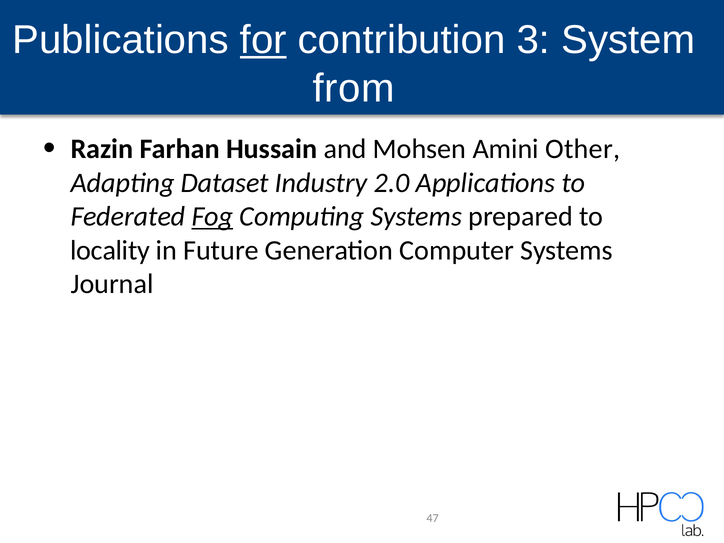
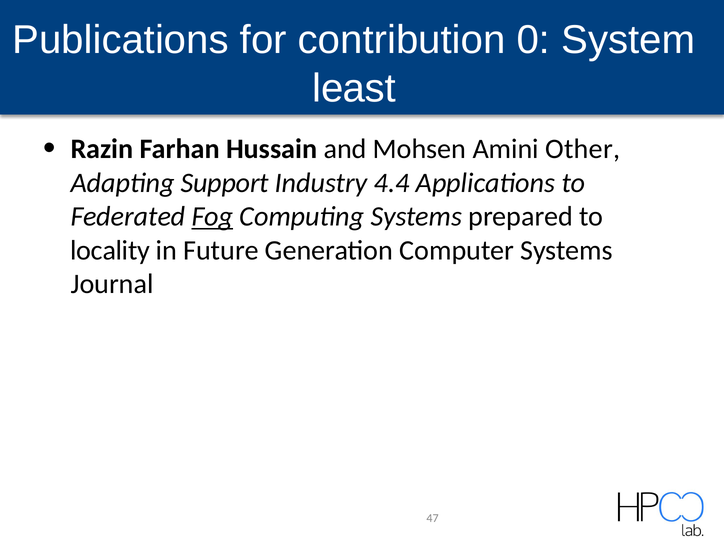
for underline: present -> none (263, 40)
3: 3 -> 0 (533, 40)
from: from -> least (354, 88)
Dataset: Dataset -> Support (225, 183)
2.0: 2.0 -> 4.4 (392, 183)
